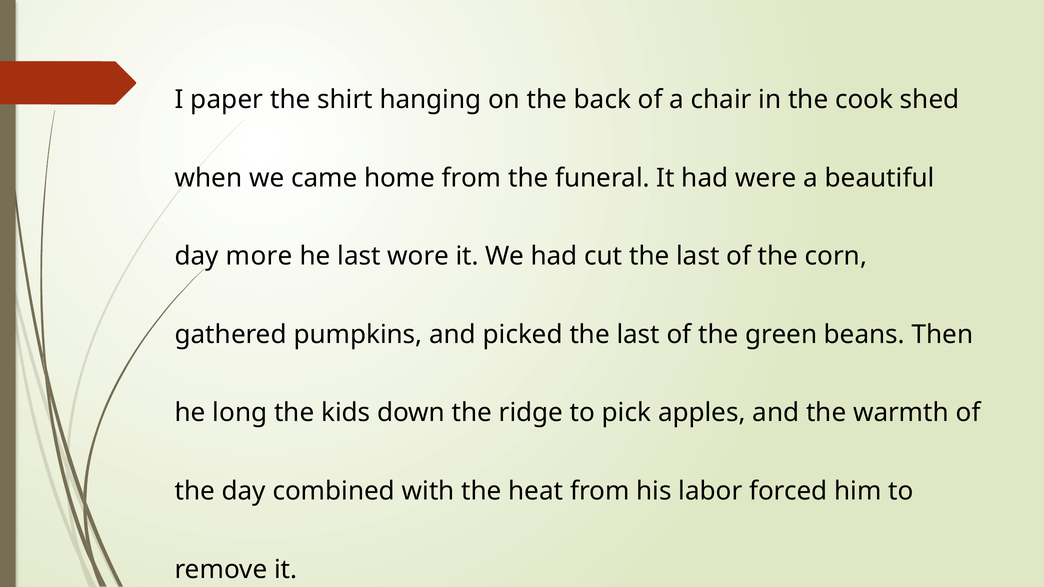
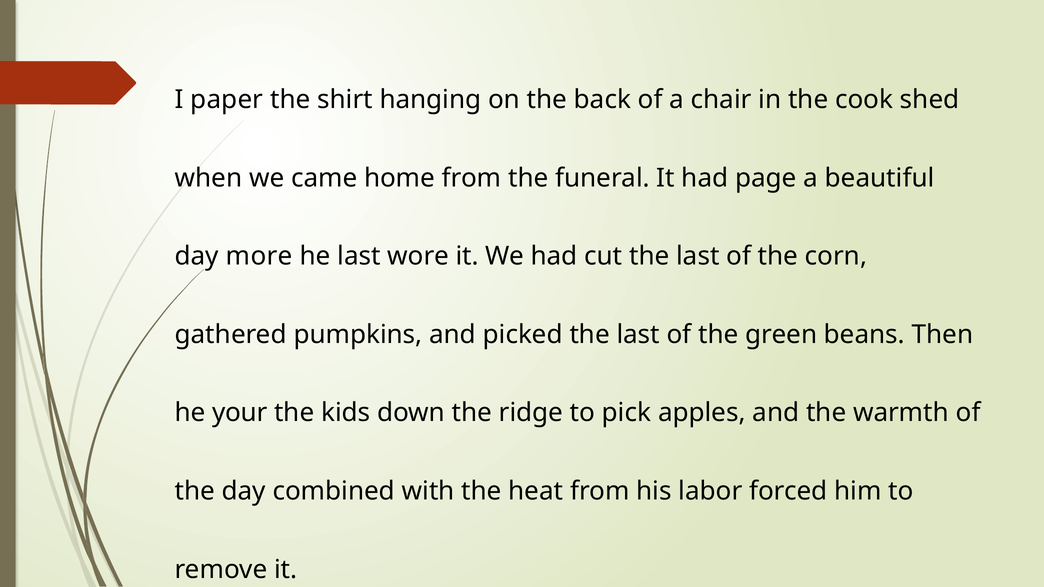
were: were -> page (766, 178)
long: long -> your (240, 413)
